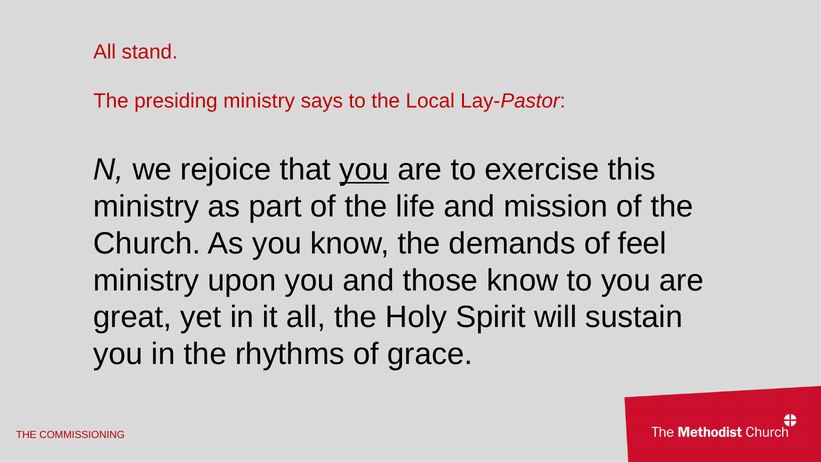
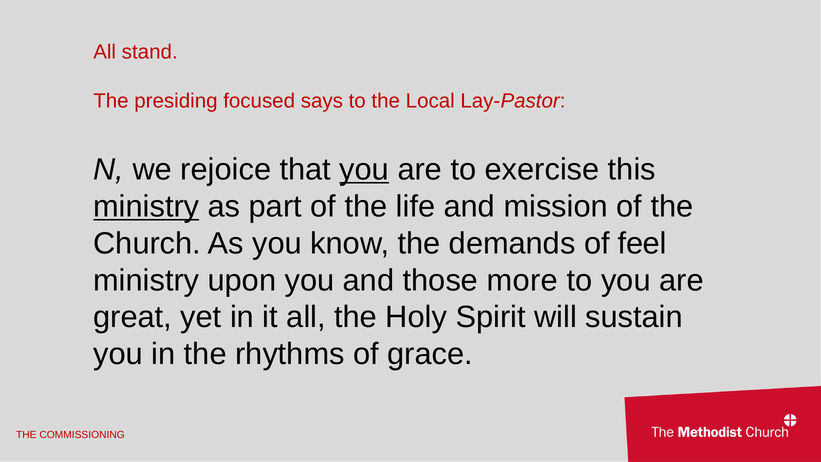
presiding ministry: ministry -> focused (259, 101)
ministry underline: none -> present (146, 206)
those know: know -> more (522, 280)
